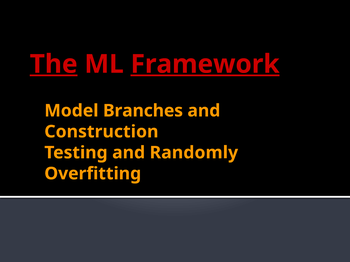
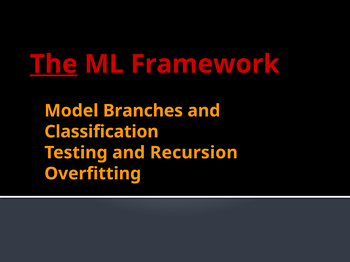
Framework underline: present -> none (205, 64)
Construction: Construction -> Classification (102, 132)
Randomly: Randomly -> Recursion (194, 153)
